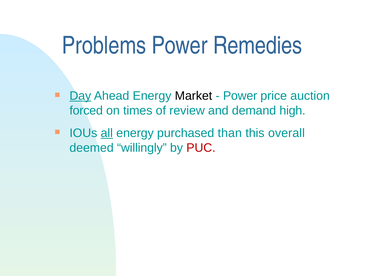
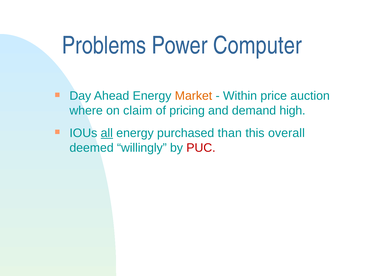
Remedies: Remedies -> Computer (257, 45)
Day underline: present -> none (80, 96)
Market colour: black -> orange (194, 96)
Power: Power -> Within (240, 96)
forced: forced -> where (86, 110)
times: times -> claim (138, 110)
review: review -> pricing (187, 110)
